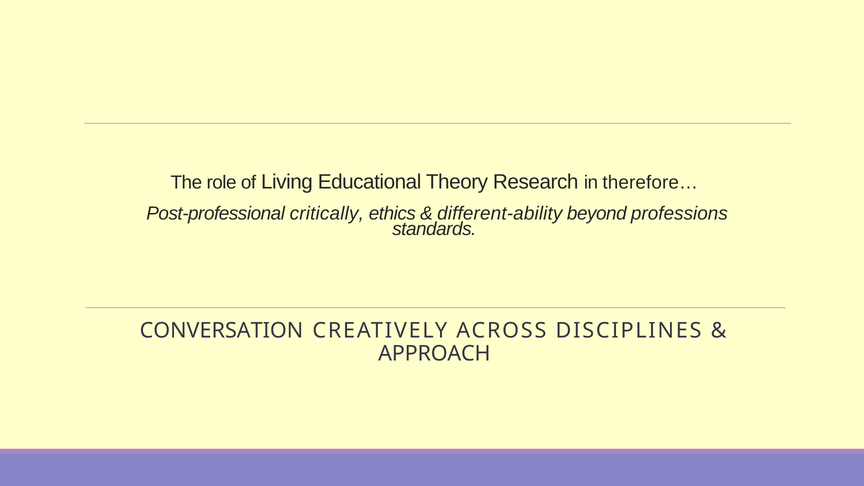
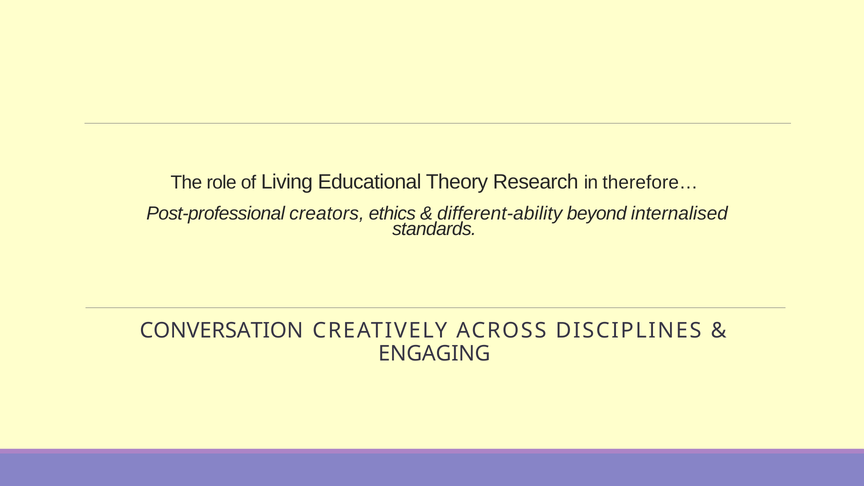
critically: critically -> creators (327, 214)
professions: professions -> internalised (679, 214)
APPROACH: APPROACH -> ENGAGING (434, 354)
